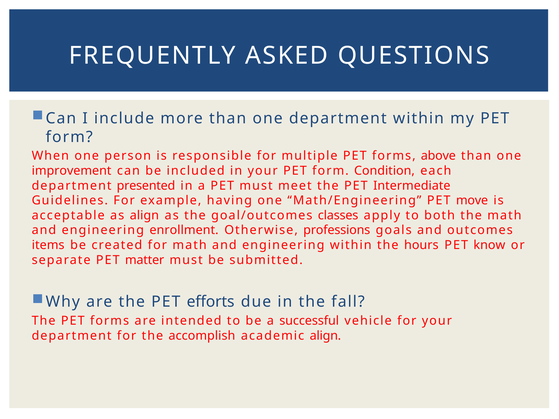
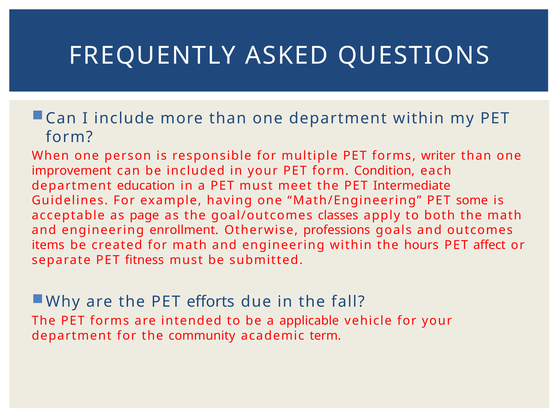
above: above -> writer (438, 156)
presented: presented -> education (146, 186)
move: move -> some (472, 201)
as align: align -> page (144, 215)
know: know -> affect (489, 245)
matter: matter -> fitness (145, 260)
successful: successful -> applicable (309, 321)
accomplish: accomplish -> community (202, 336)
academic align: align -> term (325, 336)
